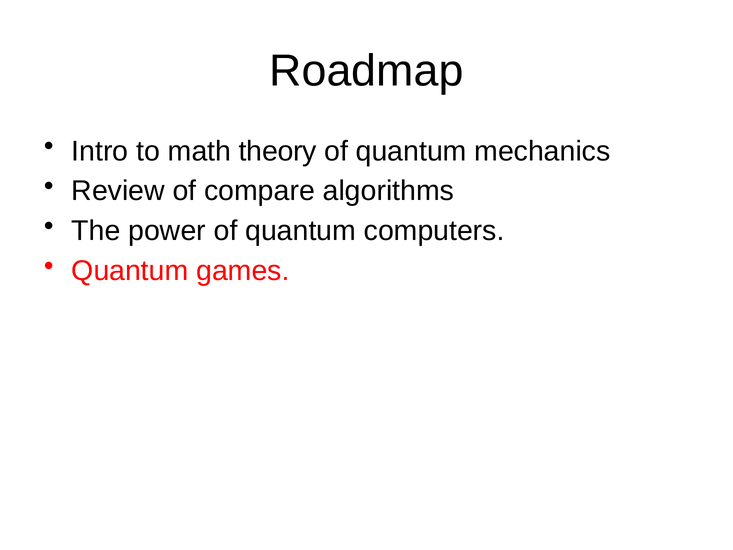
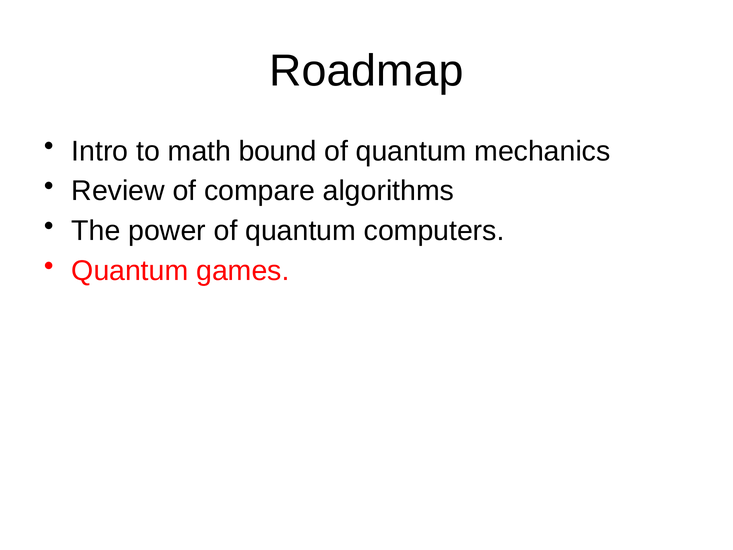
theory: theory -> bound (278, 151)
